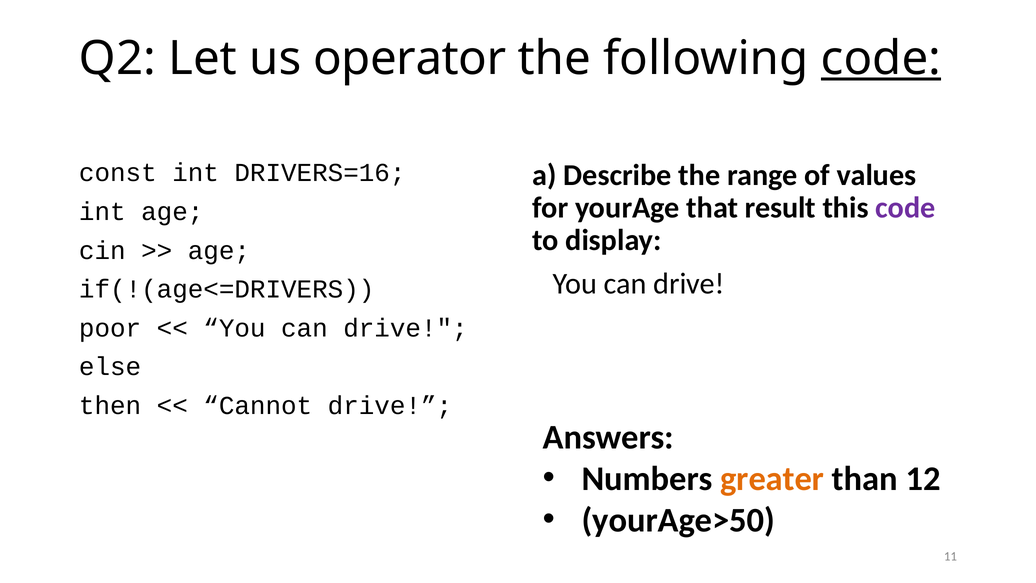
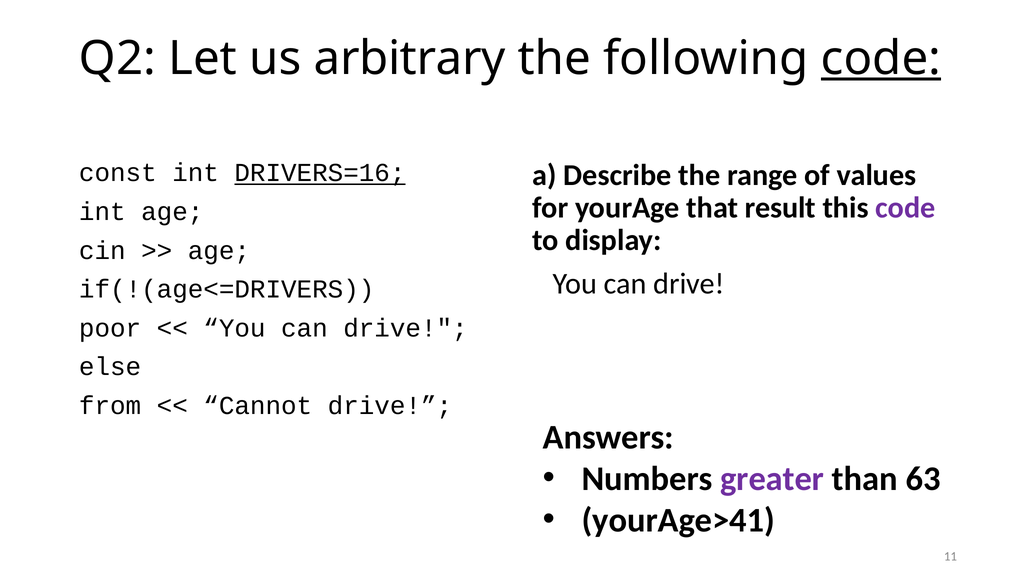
operator: operator -> arbitrary (410, 59)
DRIVERS=16 underline: none -> present (320, 173)
then: then -> from (110, 405)
greater colour: orange -> purple (772, 479)
12: 12 -> 63 (923, 479)
yourAge>50: yourAge>50 -> yourAge>41 (678, 520)
